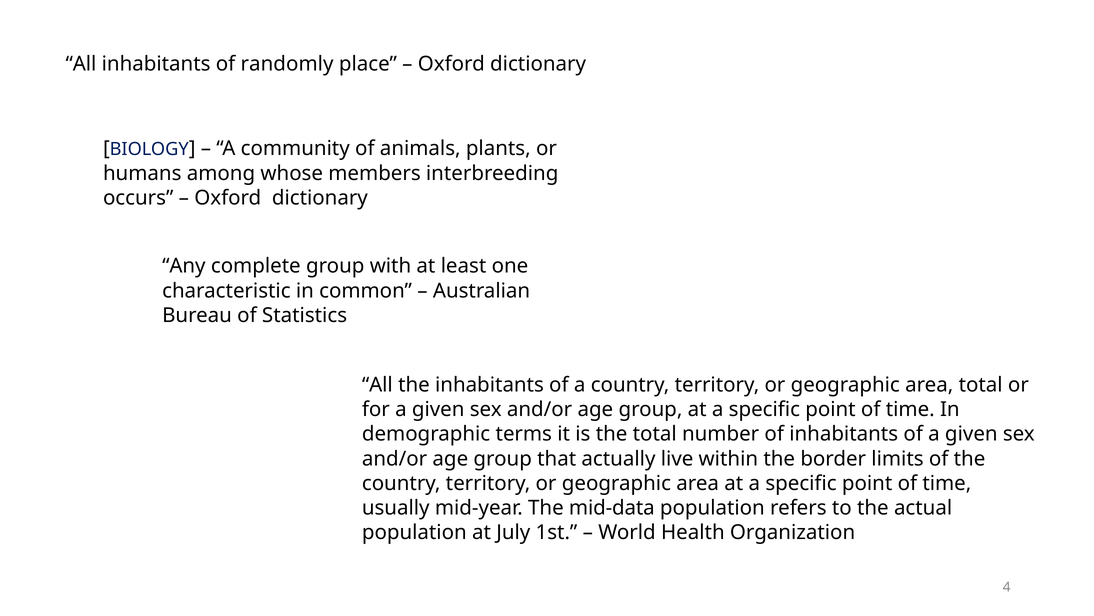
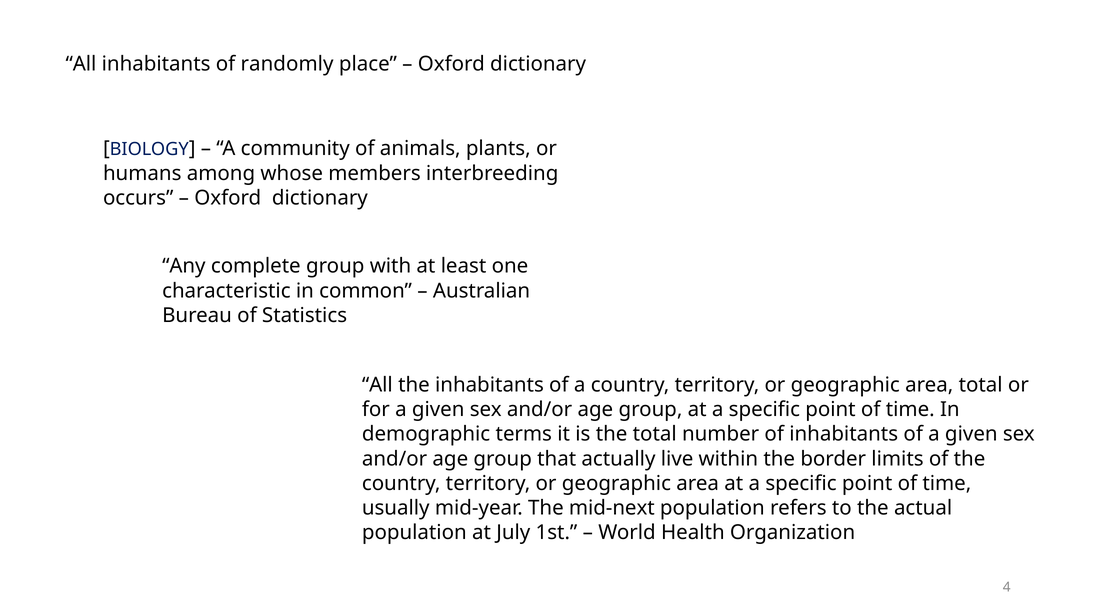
mid-data: mid-data -> mid-next (612, 508)
